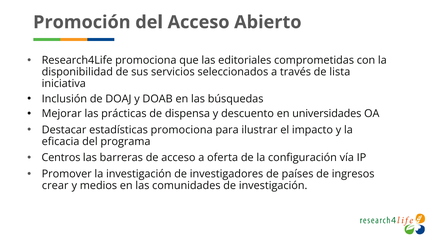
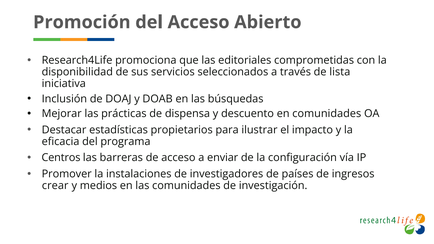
en universidades: universidades -> comunidades (327, 114)
estadísticas promociona: promociona -> propietarios (182, 130)
oferta: oferta -> enviar (223, 158)
la investigación: investigación -> instalaciones (139, 174)
